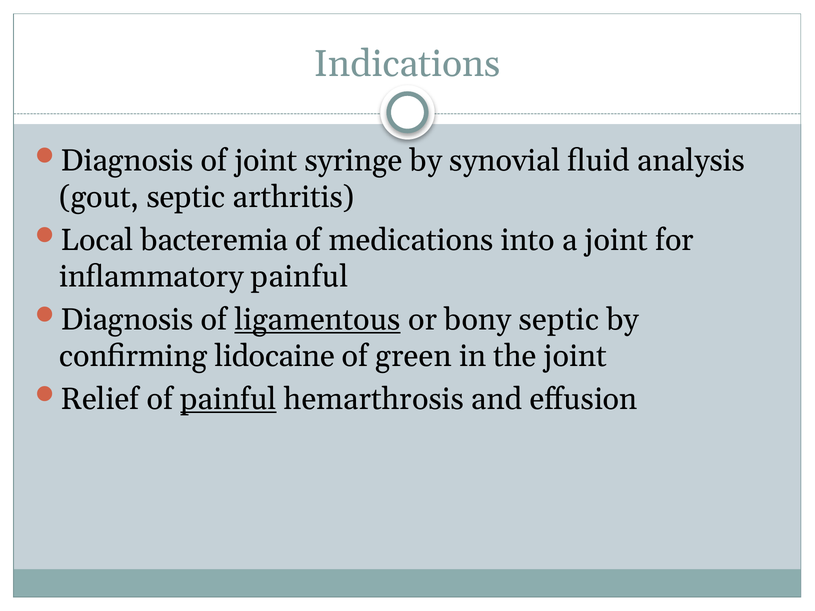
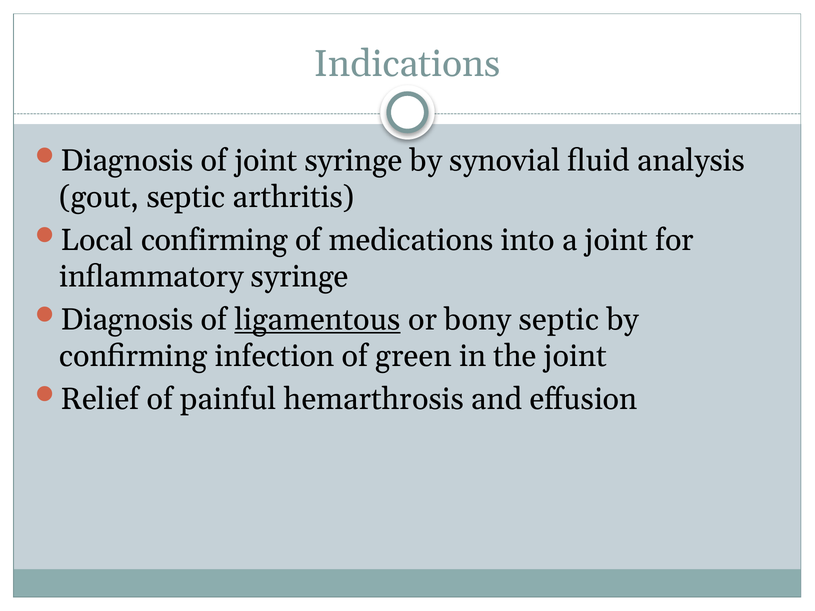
Local bacteremia: bacteremia -> confirming (214, 240)
inflammatory painful: painful -> syringe (300, 277)
lidocaine: lidocaine -> infection (275, 356)
painful underline: present -> none (229, 399)
